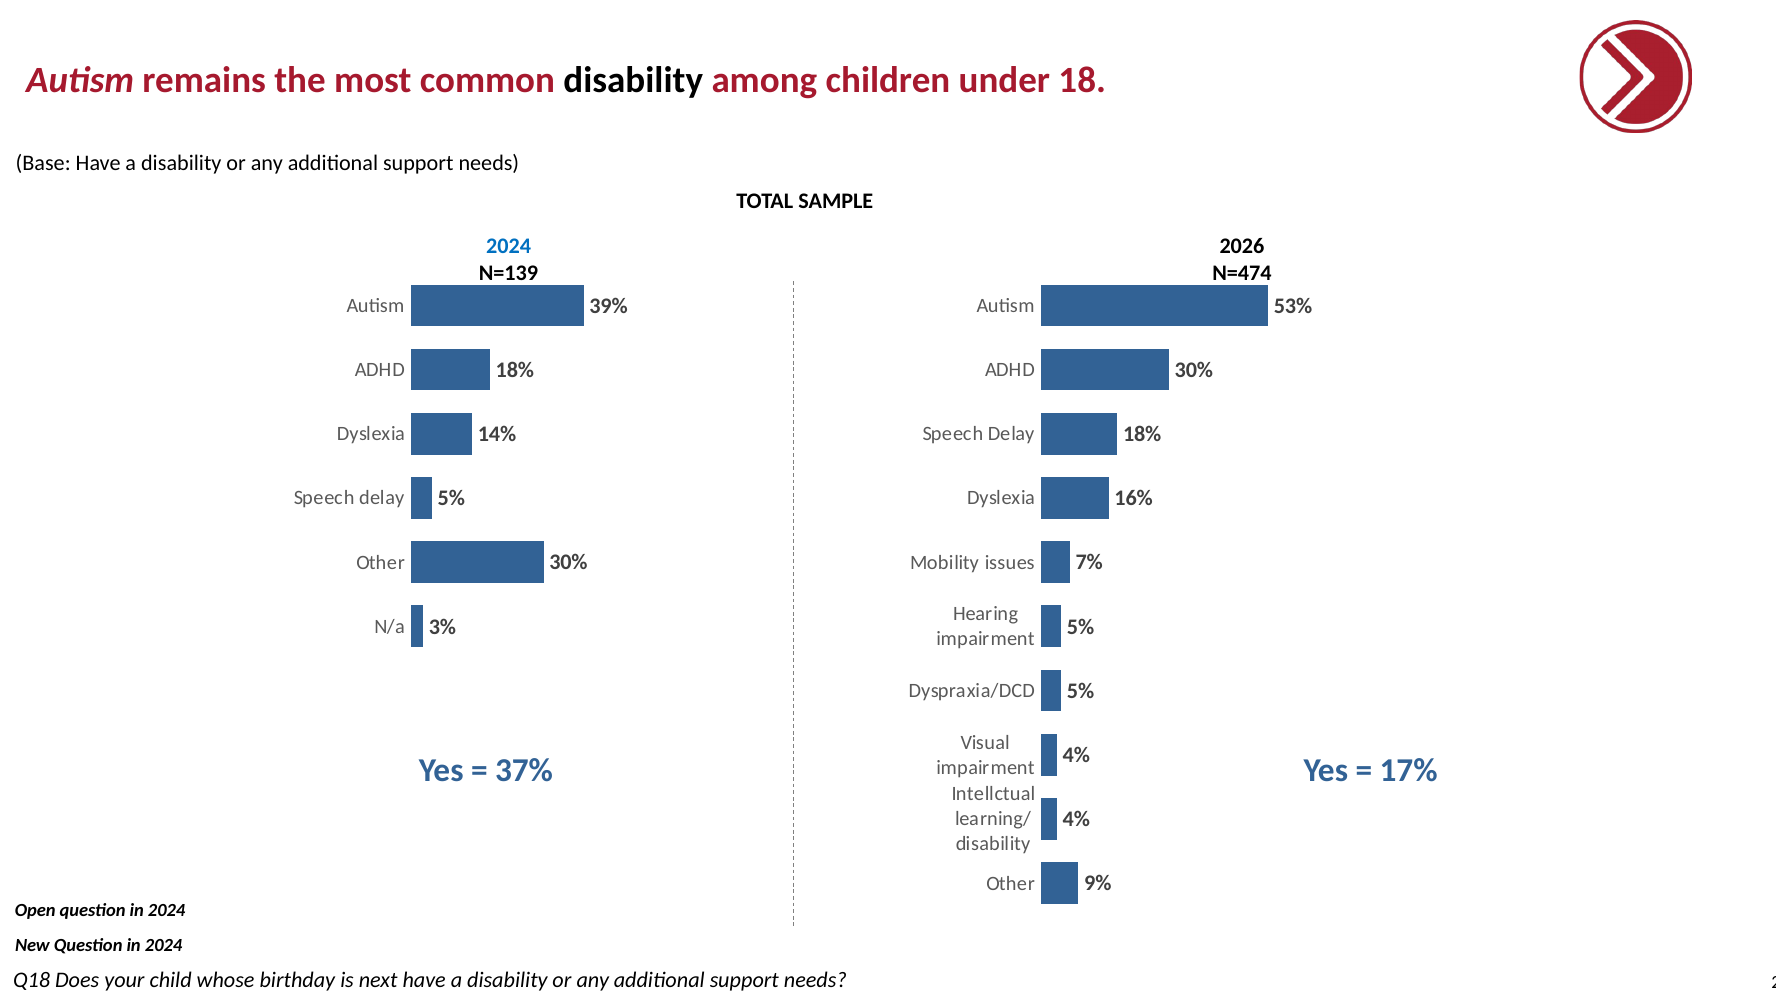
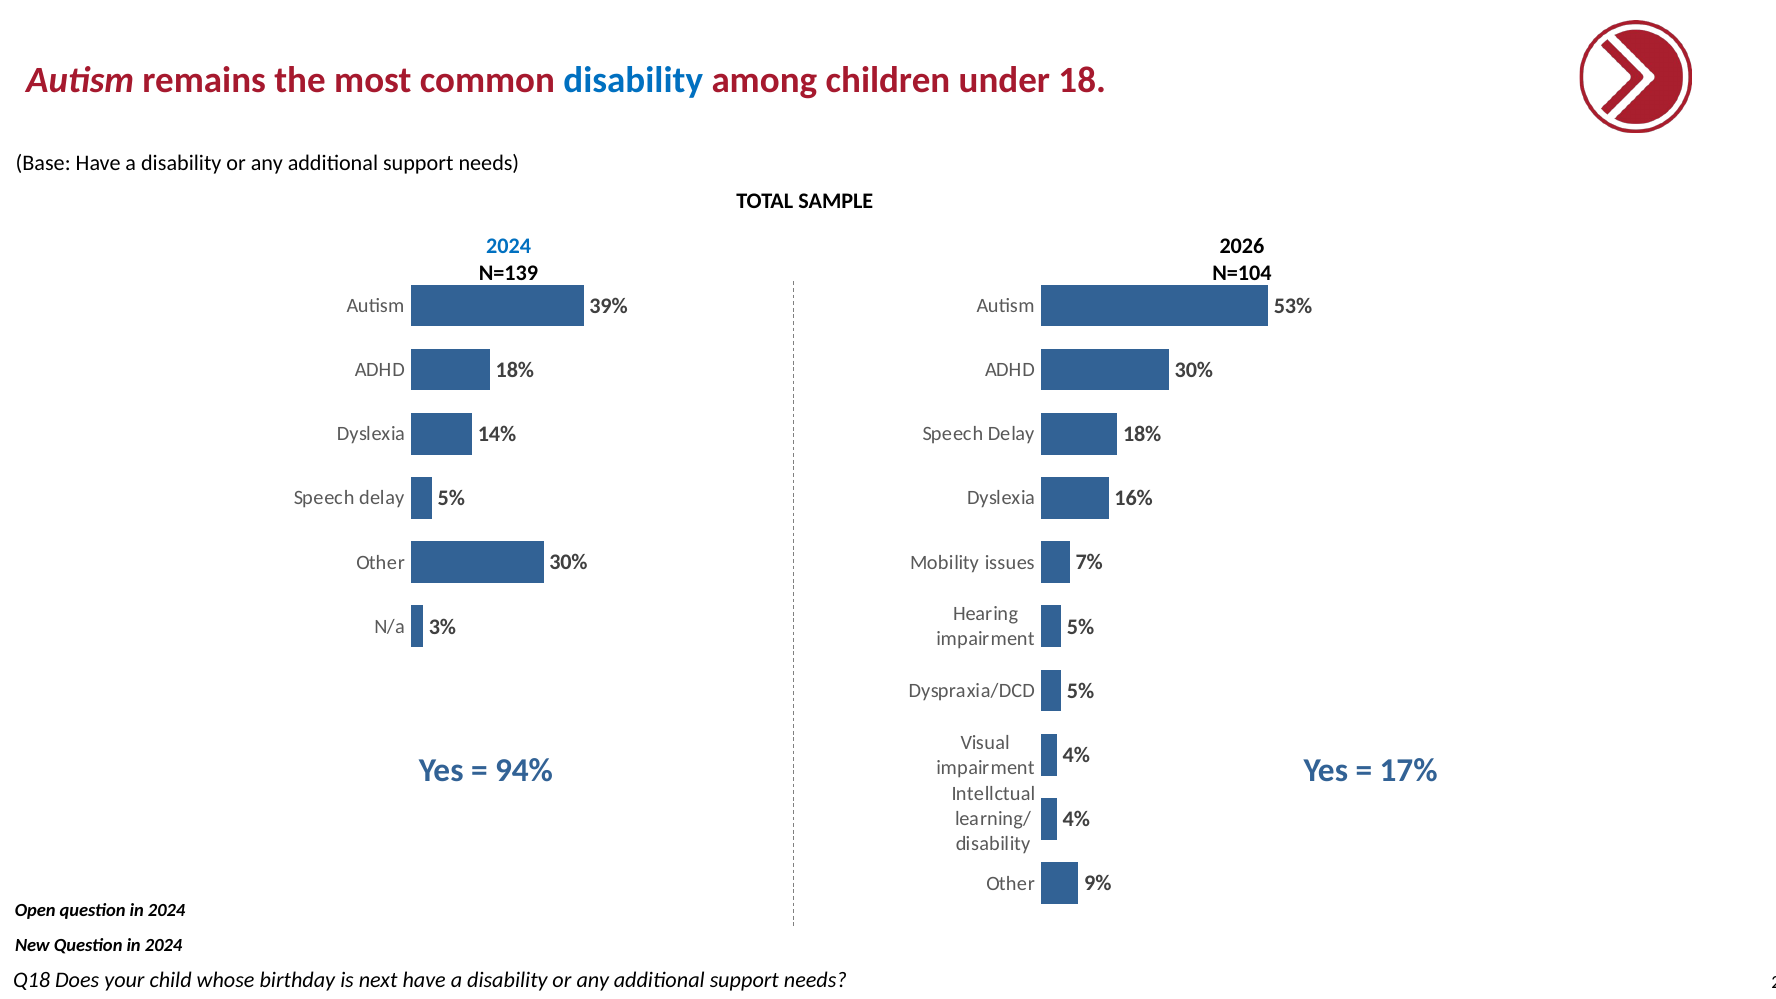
disability colour: black -> blue (633, 80)
N=474: N=474 -> N=104 (1242, 273)
37%: 37% -> 94% (524, 770)
